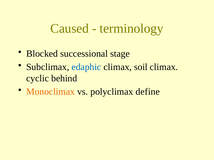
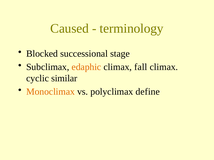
edaphic colour: blue -> orange (86, 67)
soil: soil -> fall (141, 67)
behind: behind -> similar (64, 79)
